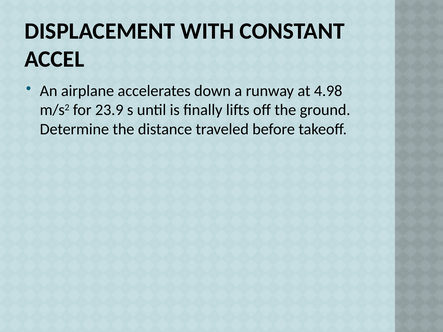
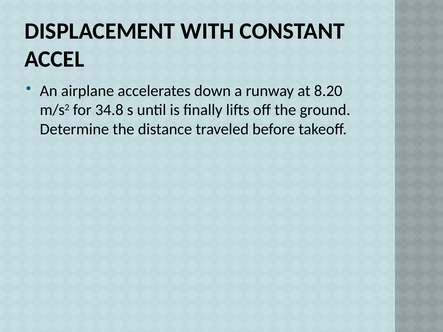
4.98: 4.98 -> 8.20 (328, 91)
23.9: 23.9 -> 34.8 (109, 110)
